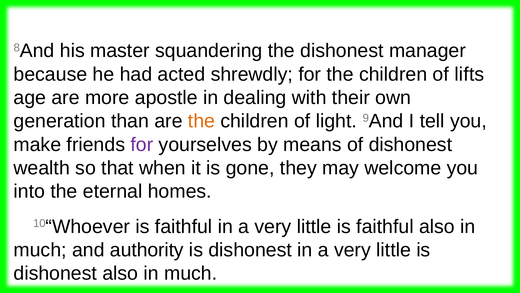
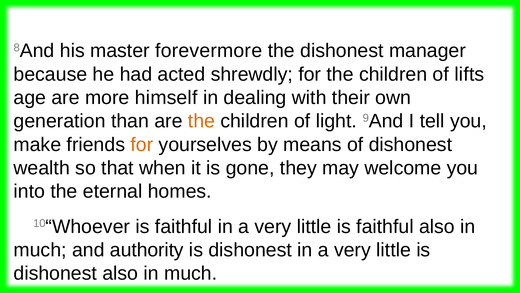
squandering: squandering -> forevermore (209, 51)
apostle: apostle -> himself (166, 98)
for colour: purple -> orange (142, 144)
